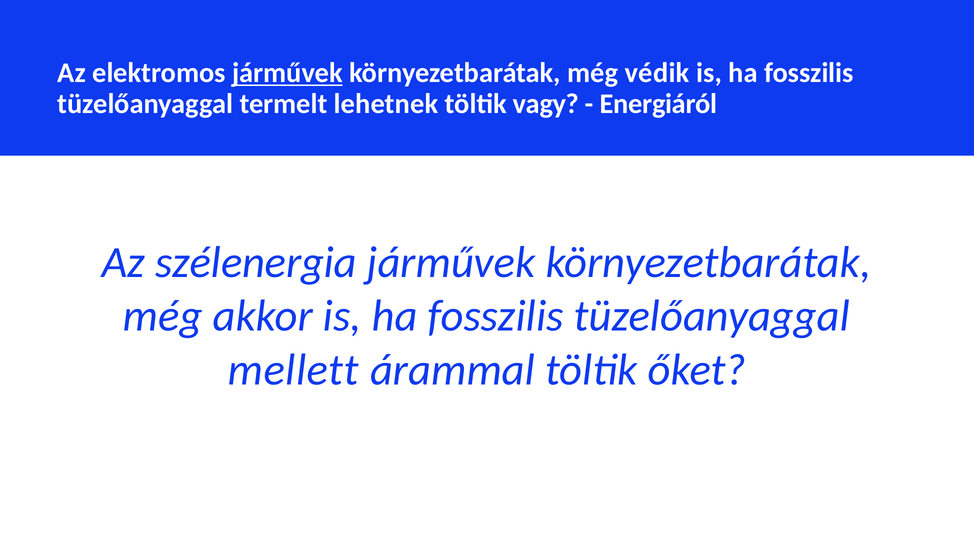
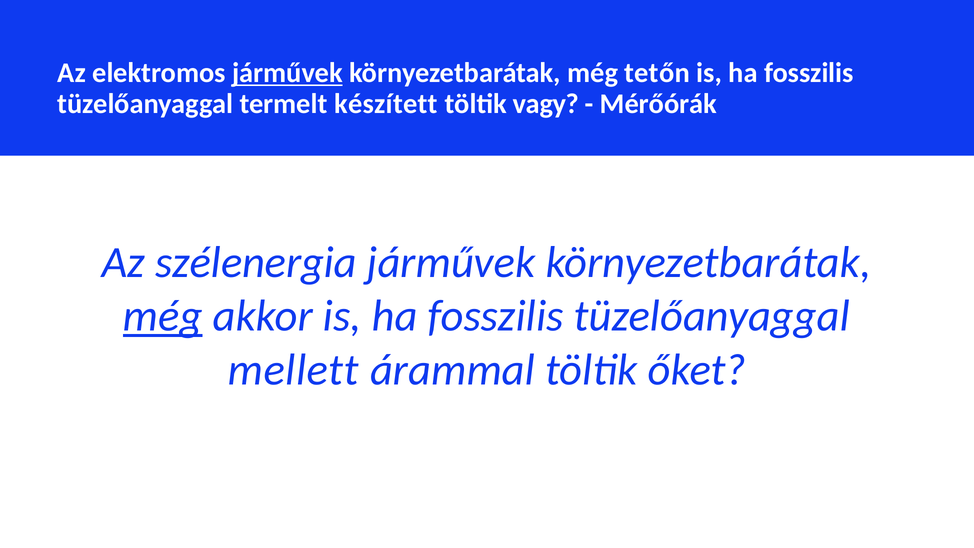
védik: védik -> tetőn (657, 73)
lehetnek: lehetnek -> készített (386, 104)
Energiáról: Energiáról -> Mérőórák (658, 104)
még underline: none -> present (163, 316)
